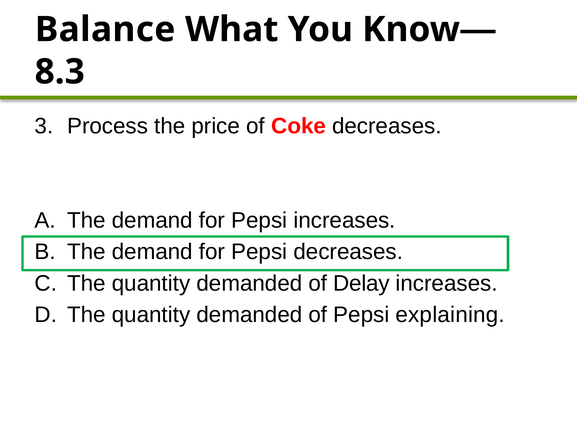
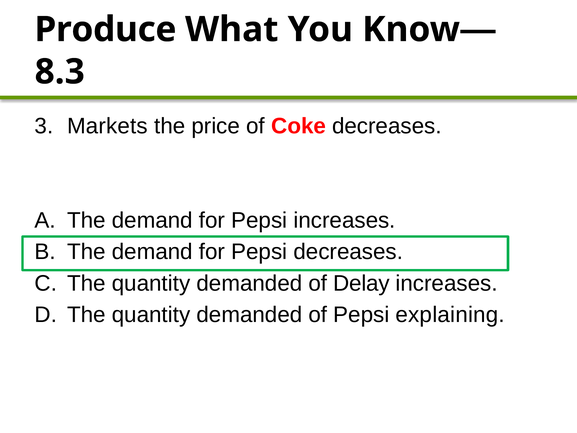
Balance: Balance -> Produce (105, 29)
Process: Process -> Markets (107, 126)
